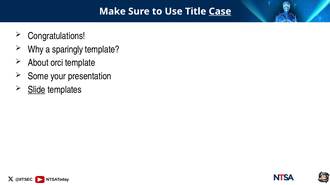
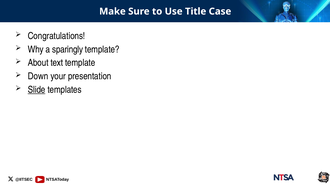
Case underline: present -> none (220, 11)
orci: orci -> text (57, 63)
Some: Some -> Down (38, 76)
